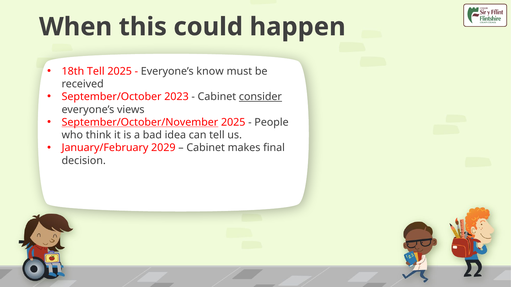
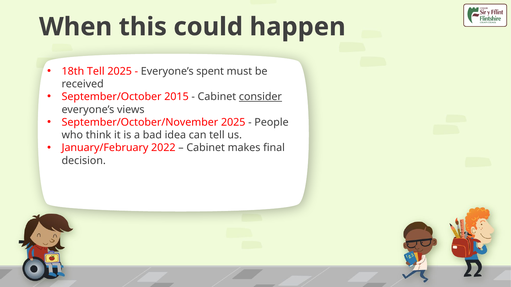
know: know -> spent (210, 71)
2023: 2023 -> 2015 (176, 97)
September/October/November underline: present -> none (140, 122)
2029: 2029 -> 2022 (163, 148)
